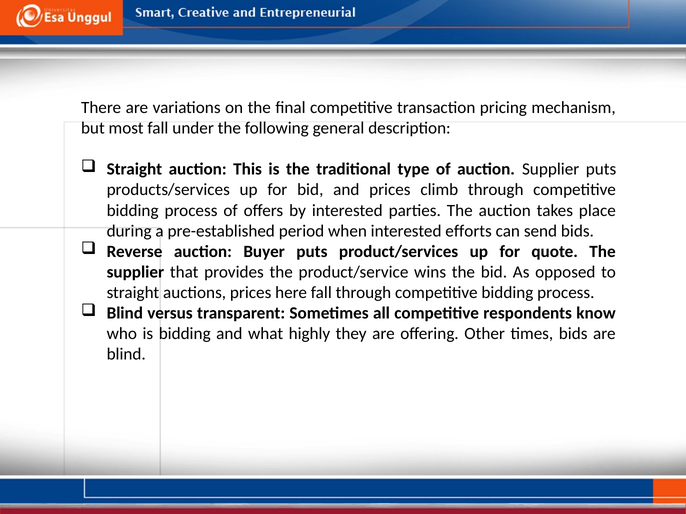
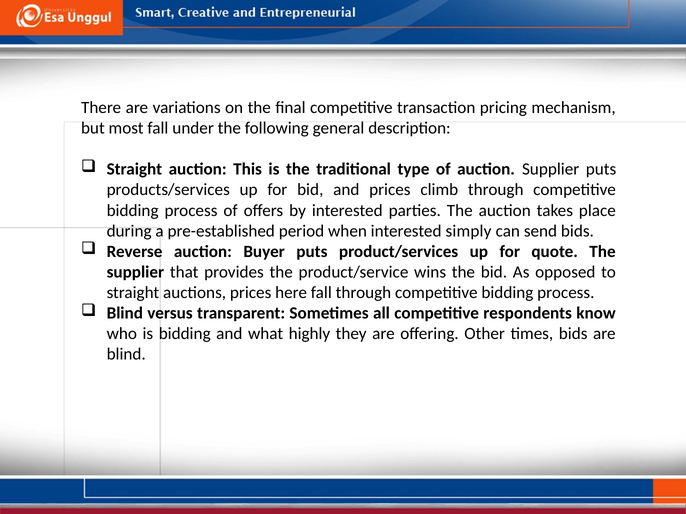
efforts: efforts -> simply (468, 231)
